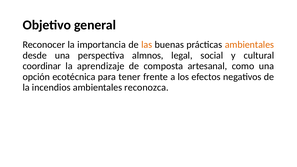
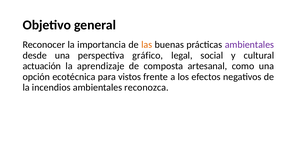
ambientales colour: orange -> purple (249, 45)
almnos: almnos -> gráfico (148, 55)
coordinar: coordinar -> actuación (42, 66)
tener: tener -> vistos (130, 77)
